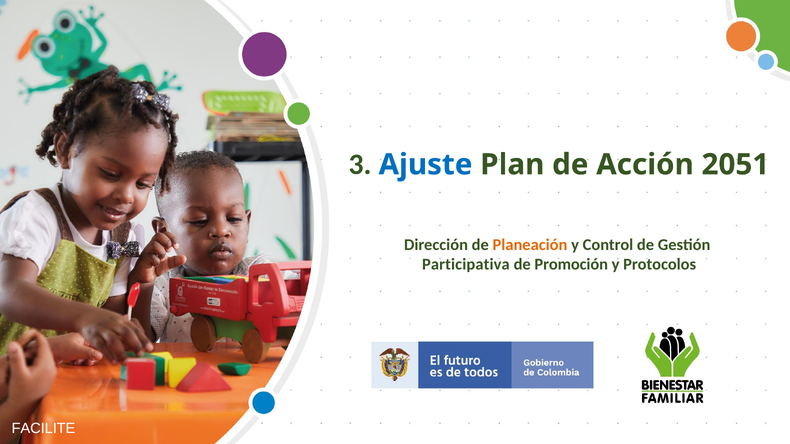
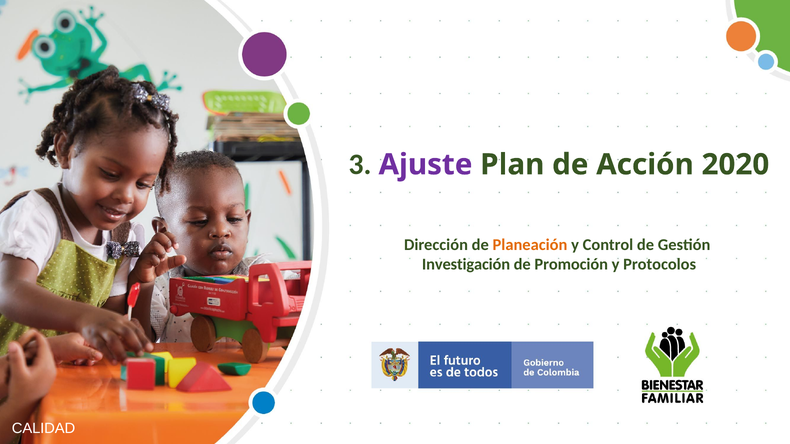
Ajuste colour: blue -> purple (426, 165)
2051: 2051 -> 2020 (735, 165)
Participativa: Participativa -> Investigación (466, 265)
FACILITE: FACILITE -> CALIDAD (44, 429)
